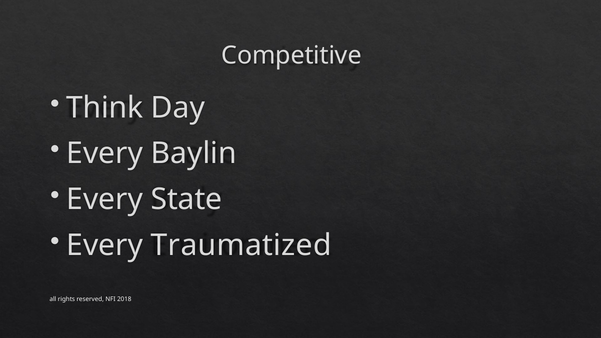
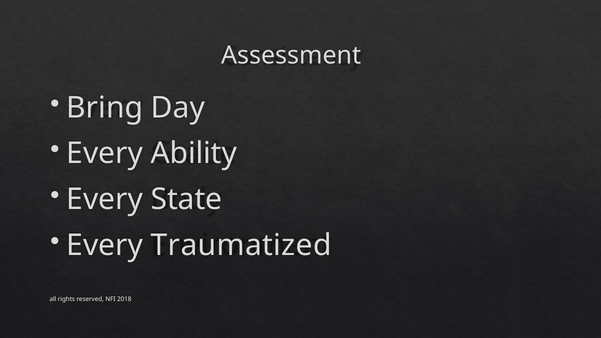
Competitive: Competitive -> Assessment (291, 56)
Think: Think -> Bring (105, 108)
Baylin: Baylin -> Ability (194, 154)
